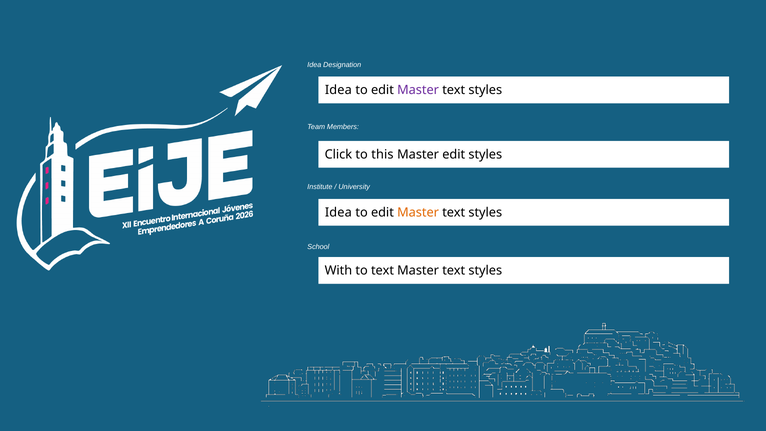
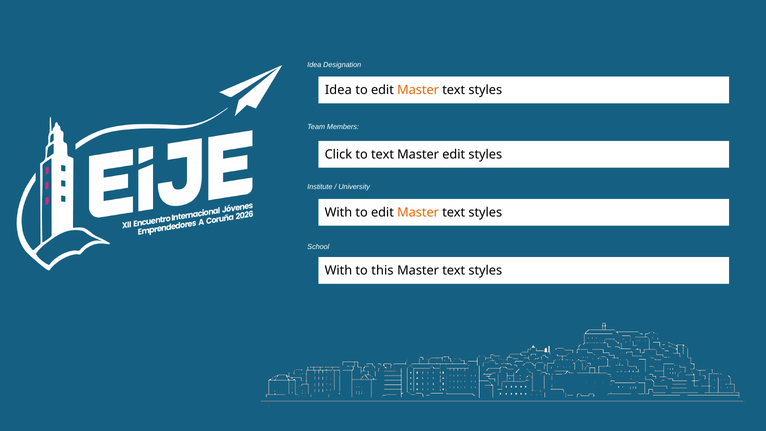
Master colour: purple -> orange (418, 90)
to this: this -> text (383, 154)
Idea: Idea -> With (338, 213)
to text: text -> this (382, 271)
